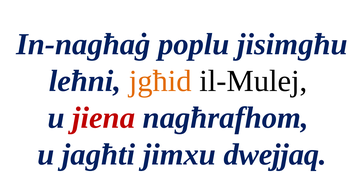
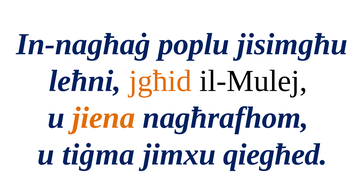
jiena colour: red -> orange (104, 118)
jagħti: jagħti -> tiġma (98, 155)
dwejjaq: dwejjaq -> qiegħed (275, 155)
